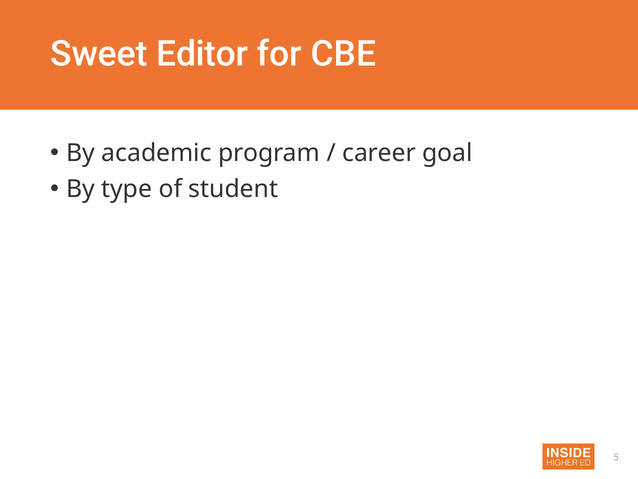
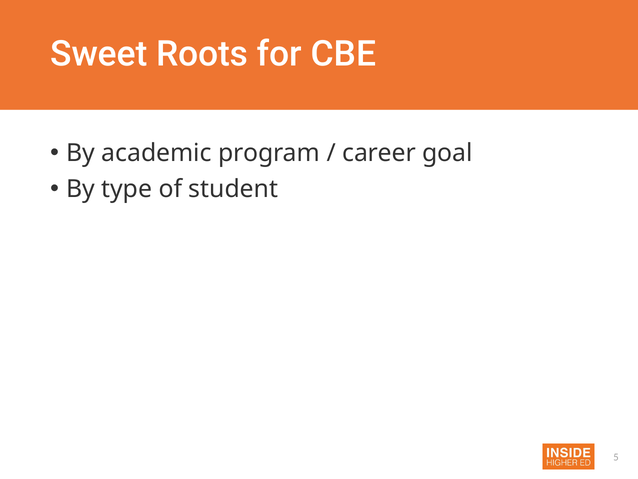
Editor: Editor -> Roots (202, 54)
